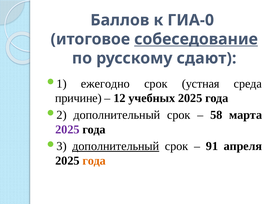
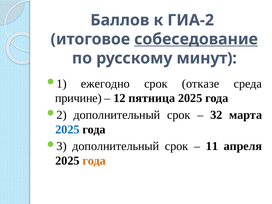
ГИА-0: ГИА-0 -> ГИА-2 (191, 20)
сдают: сдают -> минут (207, 58)
устная: устная -> отказе (201, 84)
учебных: учебных -> пятница (152, 98)
58: 58 -> 32 (216, 115)
2025 colour: purple -> blue (67, 129)
дополнительный underline: present -> none (116, 146)
91: 91 -> 11 (212, 146)
